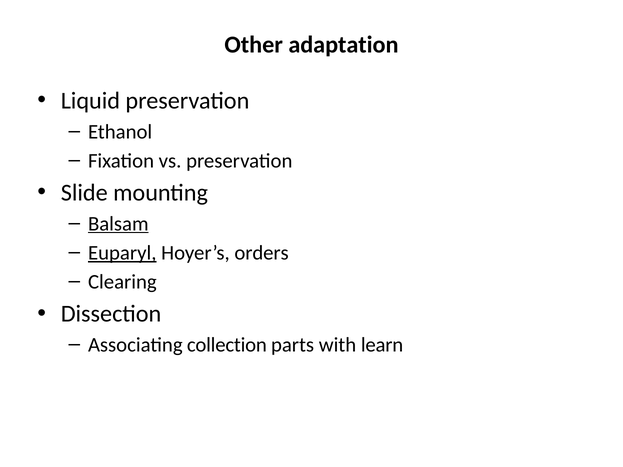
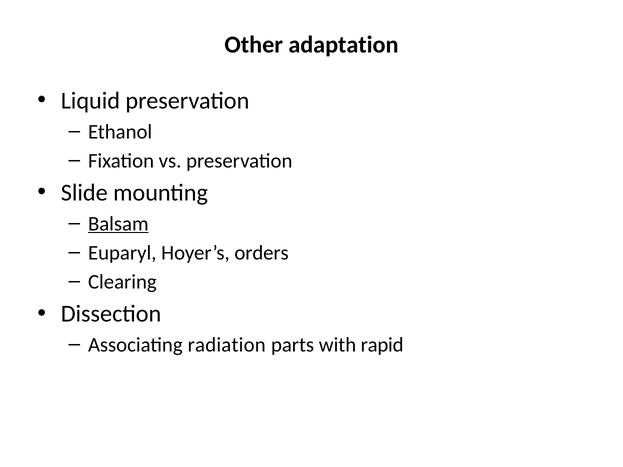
Euparyl underline: present -> none (122, 253)
collection: collection -> radiation (227, 345)
learn: learn -> rapid (382, 345)
